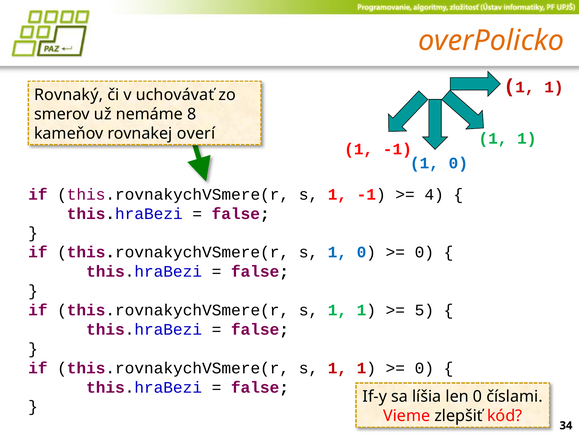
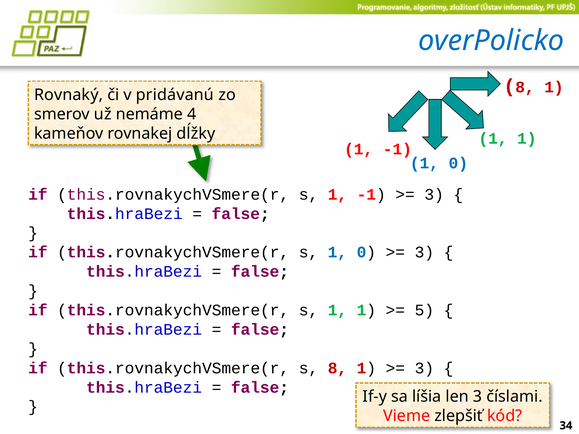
overPolicko colour: orange -> blue (491, 41)
1: 1 -> 8 (525, 87)
uchovávať: uchovávať -> pridávanú (175, 95)
8: 8 -> 4 (192, 114)
overí: overí -> dĺžky (196, 133)
4: 4 -> 3 (434, 195)
0: 0 -> 3 (424, 252)
1: 1 -> 8 (337, 368)
0: 0 -> 3 (424, 368)
len 0: 0 -> 3 (478, 397)
